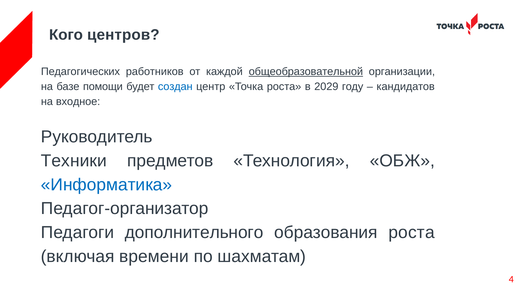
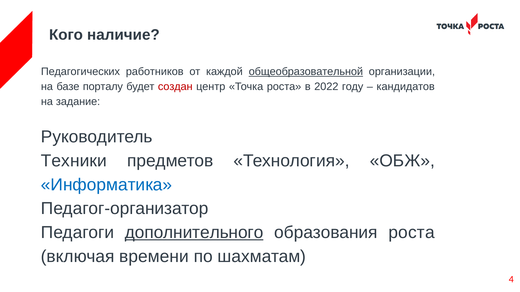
центров: центров -> наличие (123, 35)
помощи: помощи -> порталу (103, 87)
создан colour: blue -> red (175, 87)
2029: 2029 -> 2022 (326, 87)
входное: входное -> задание (78, 102)
дополнительного underline: none -> present (194, 233)
